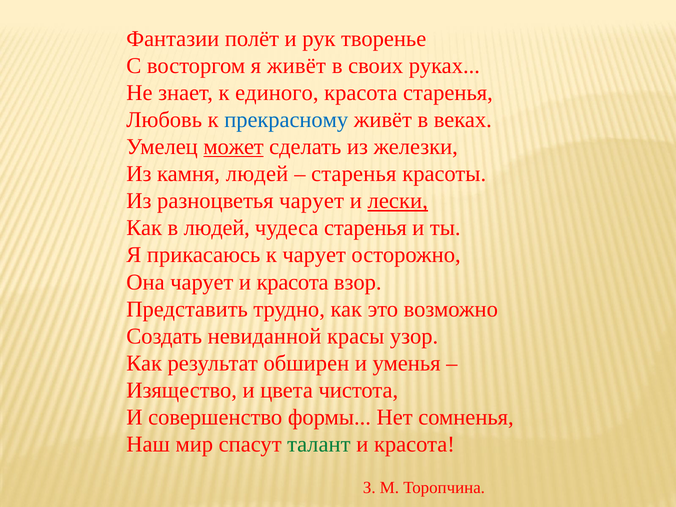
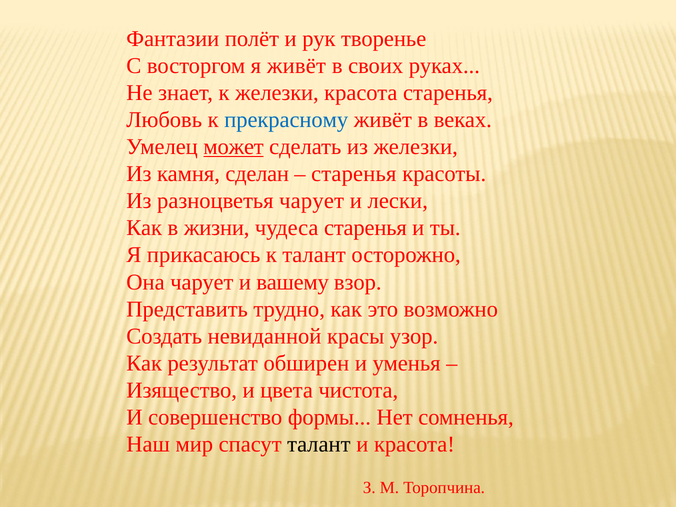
к единого: единого -> железки (277, 93)
камня людей: людей -> сделан (257, 174)
лески underline: present -> none (398, 201)
в людей: людей -> жизни (217, 228)
к чарует: чарует -> талант (314, 255)
чарует и красота: красота -> вашему (293, 282)
талант colour: green -> black (319, 444)
